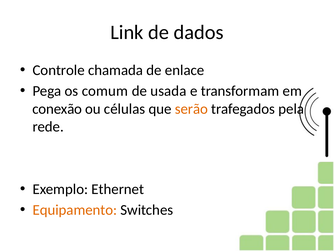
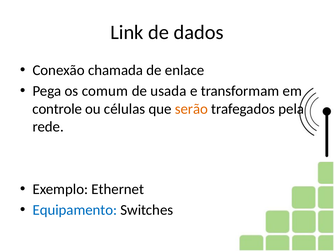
Controle: Controle -> Conexão (59, 70)
conexão: conexão -> controle (57, 109)
Equipamento colour: orange -> blue (75, 210)
